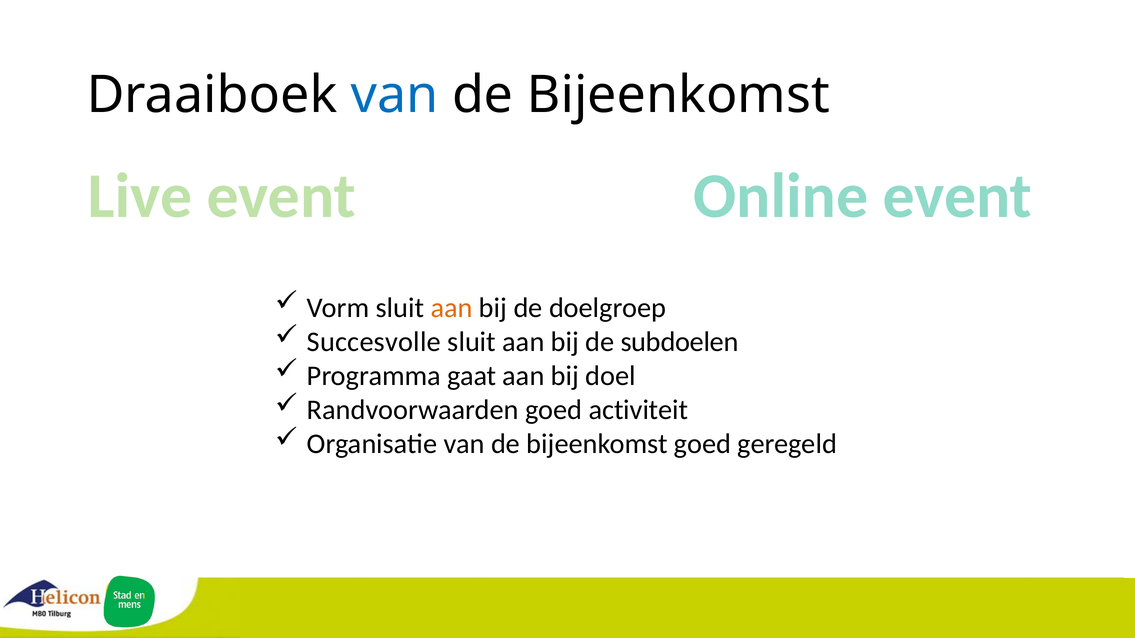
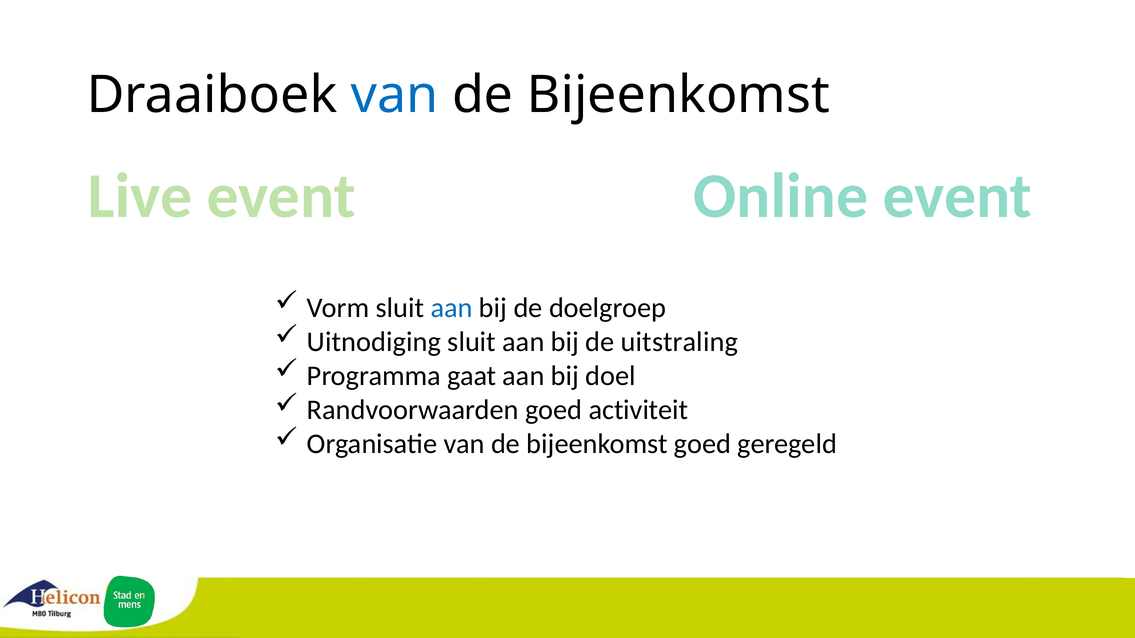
aan colour: orange -> blue (452, 308)
Succesvolle: Succesvolle -> Uitnodiging (374, 342)
subdoelen: subdoelen -> uitstraling (679, 342)
